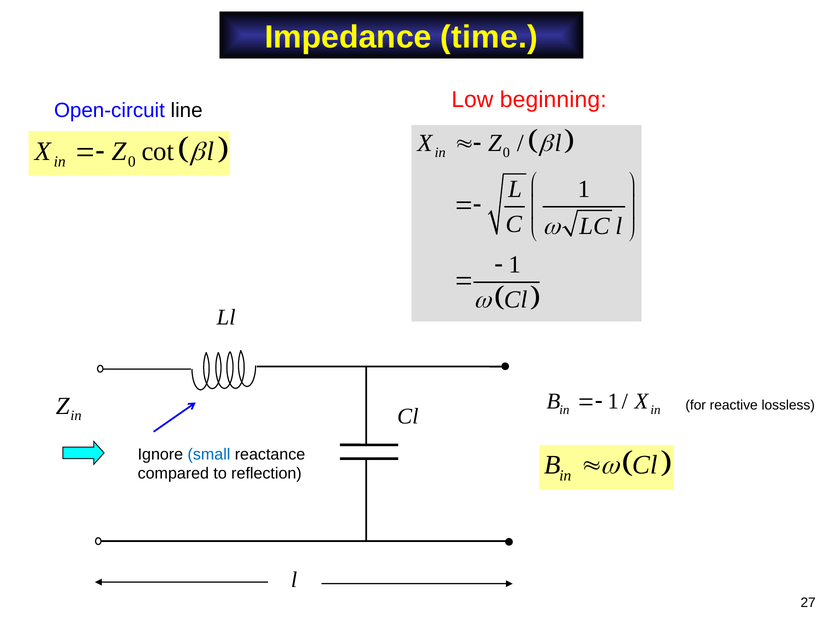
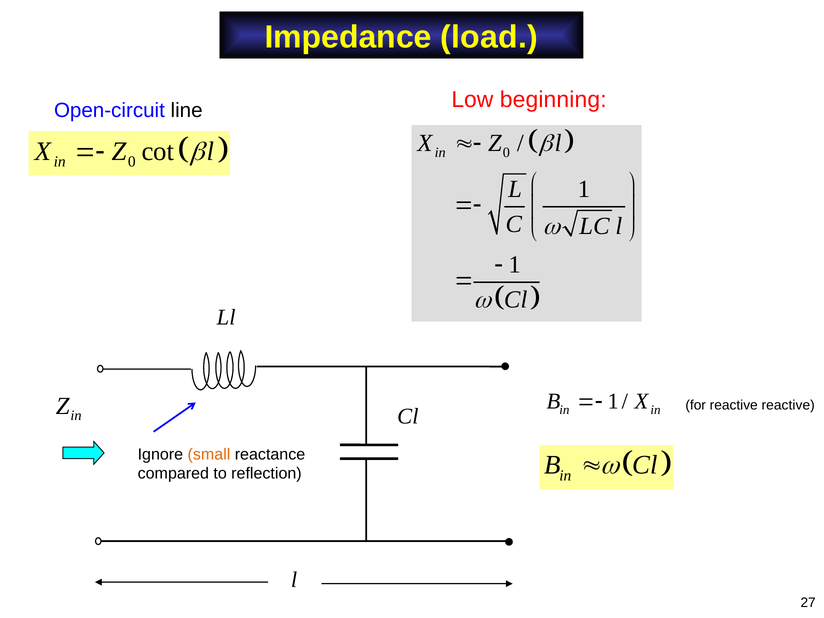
time: time -> load (489, 37)
reactive lossless: lossless -> reactive (788, 405)
small colour: blue -> orange (209, 454)
